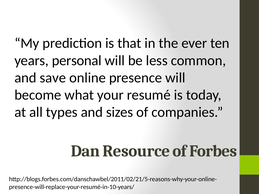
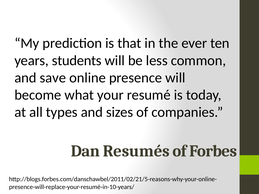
personal: personal -> students (77, 61)
Resource: Resource -> Resumés (136, 151)
